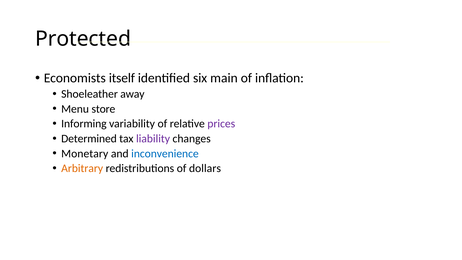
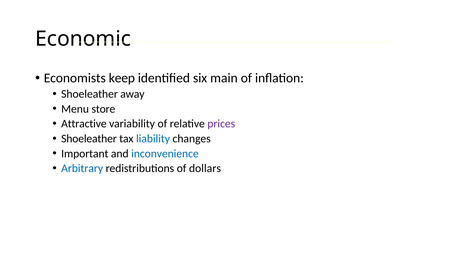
Protected: Protected -> Economic (83, 39)
itself: itself -> keep (122, 78)
Informing: Informing -> Attractive (84, 124)
Determined: Determined -> Shoeleather (89, 139)
liability colour: purple -> blue (153, 139)
Monetary: Monetary -> Important (85, 154)
Arbitrary colour: orange -> blue (82, 168)
